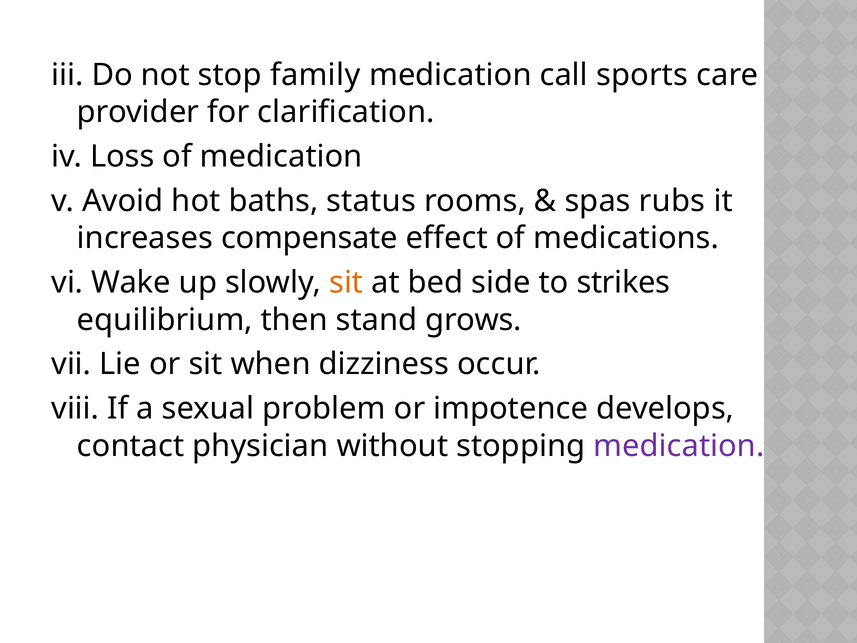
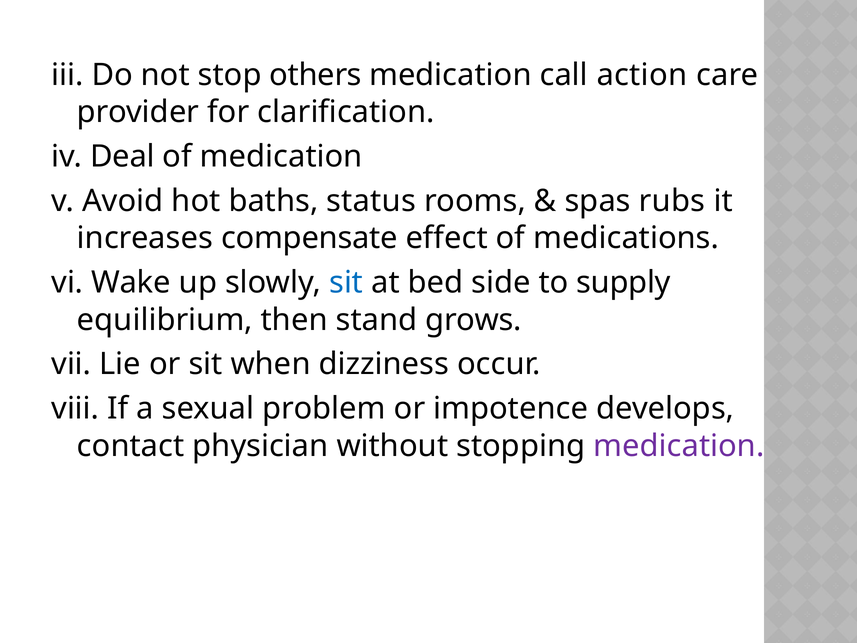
family: family -> others (316, 75)
sports: sports -> action (642, 75)
Loss: Loss -> Deal (122, 157)
sit colour: orange -> blue (346, 283)
strikes: strikes -> supply (623, 283)
